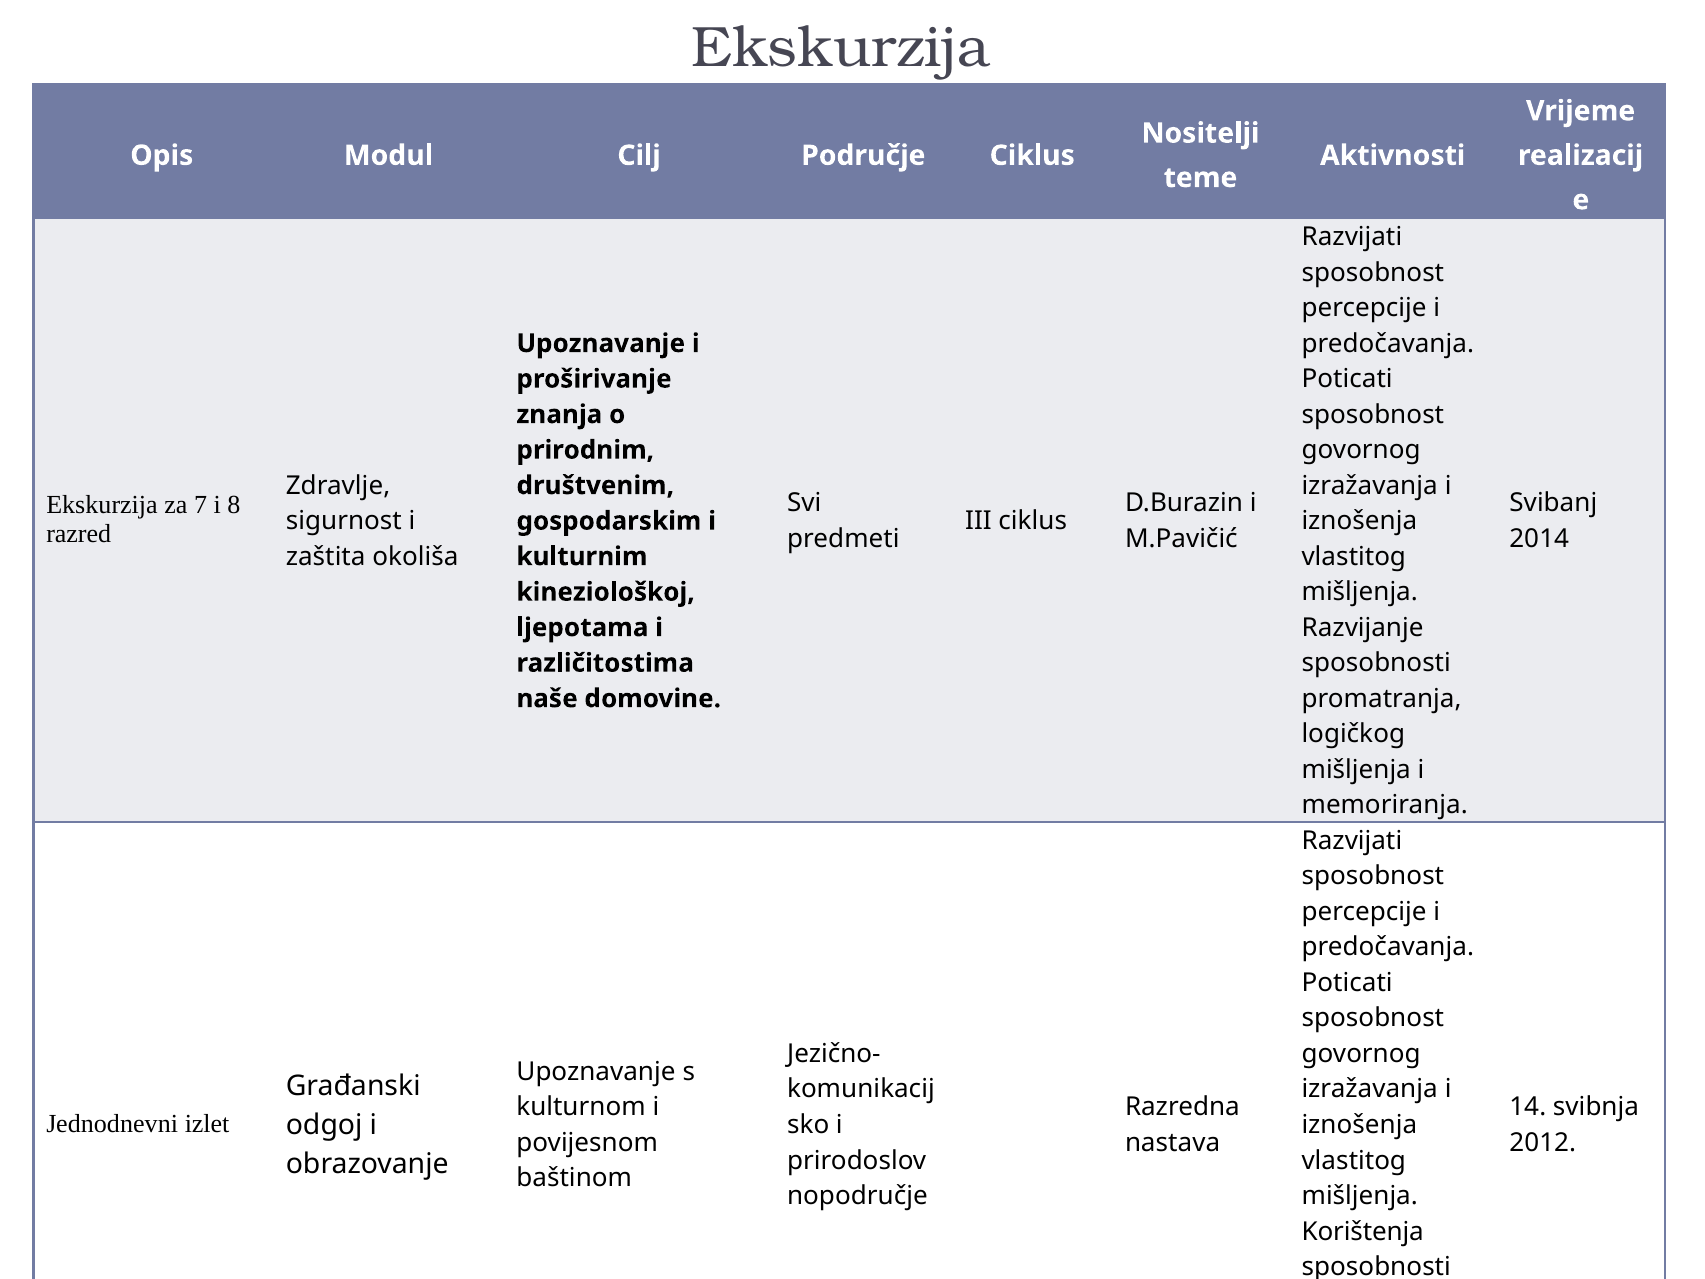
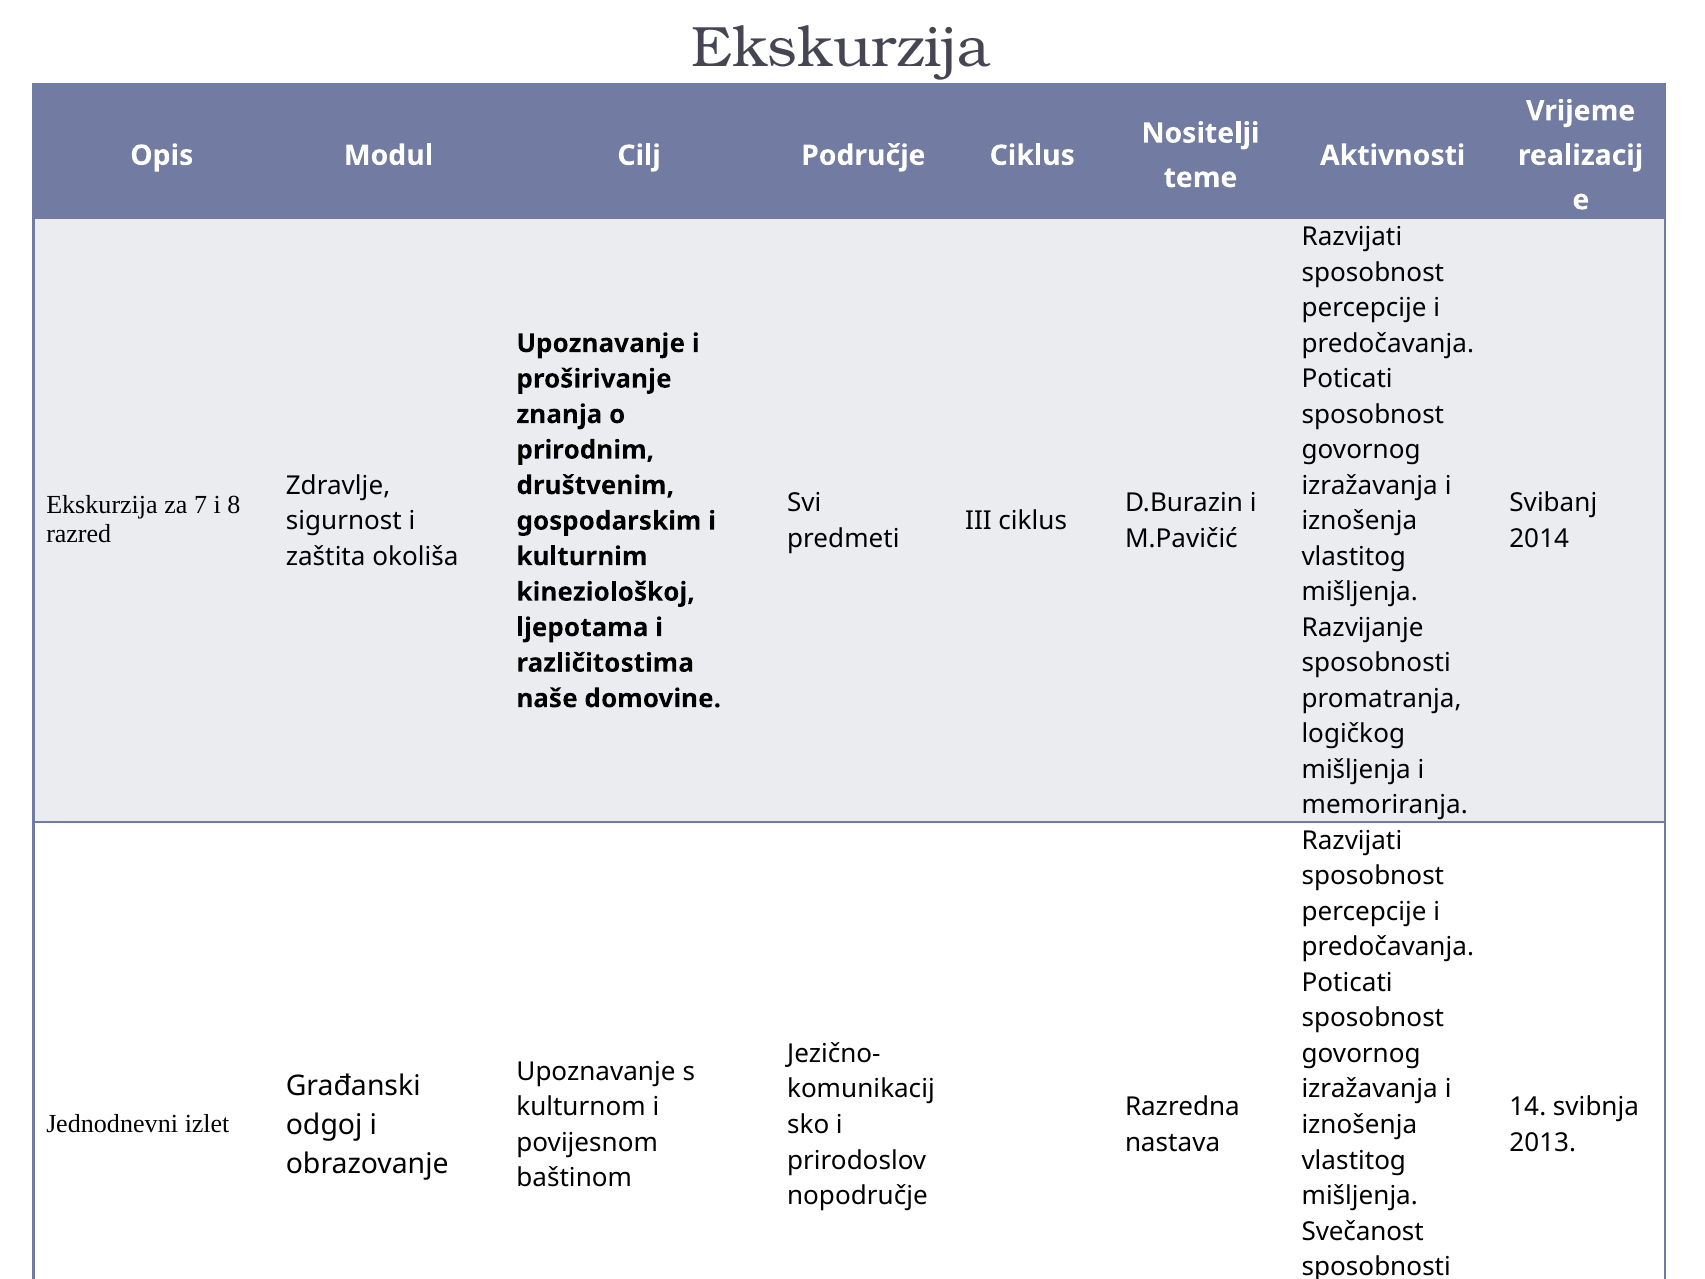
2012: 2012 -> 2013 (1543, 1142)
Korištenja: Korištenja -> Svečanost (1363, 1231)
